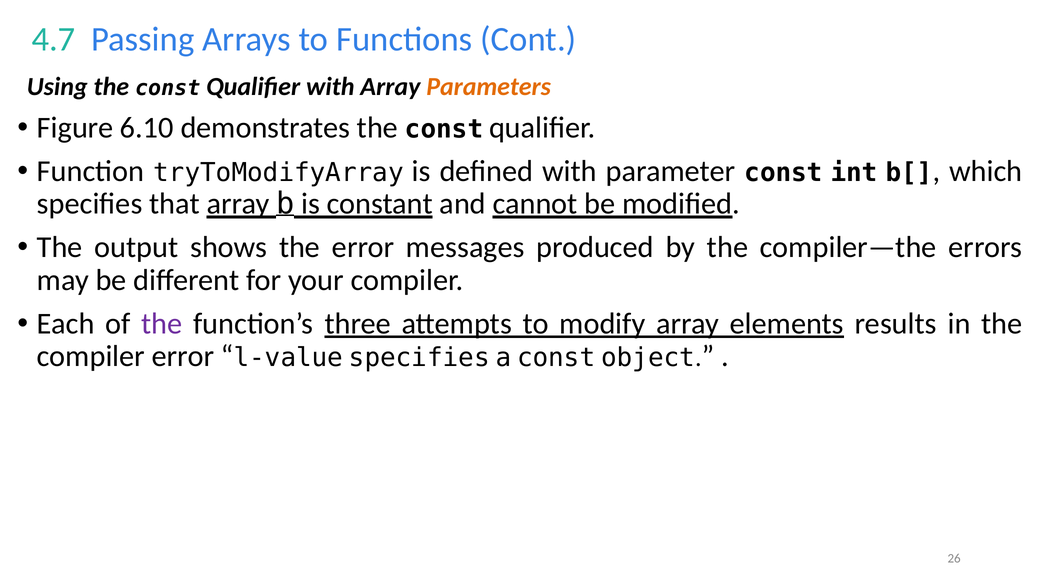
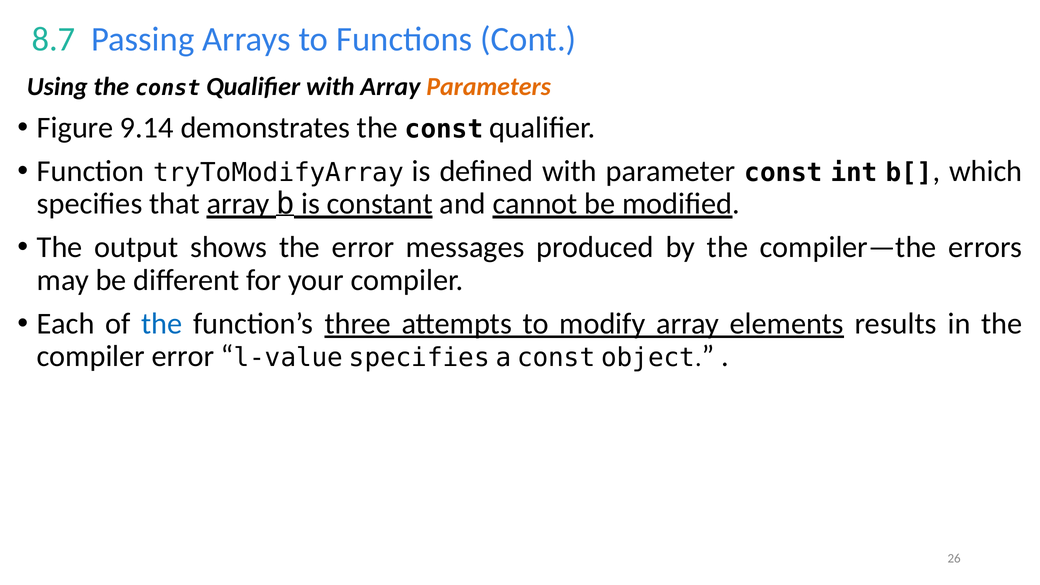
4.7: 4.7 -> 8.7 (53, 39)
6.10: 6.10 -> 9.14 (147, 128)
the colour: purple -> blue (162, 324)
